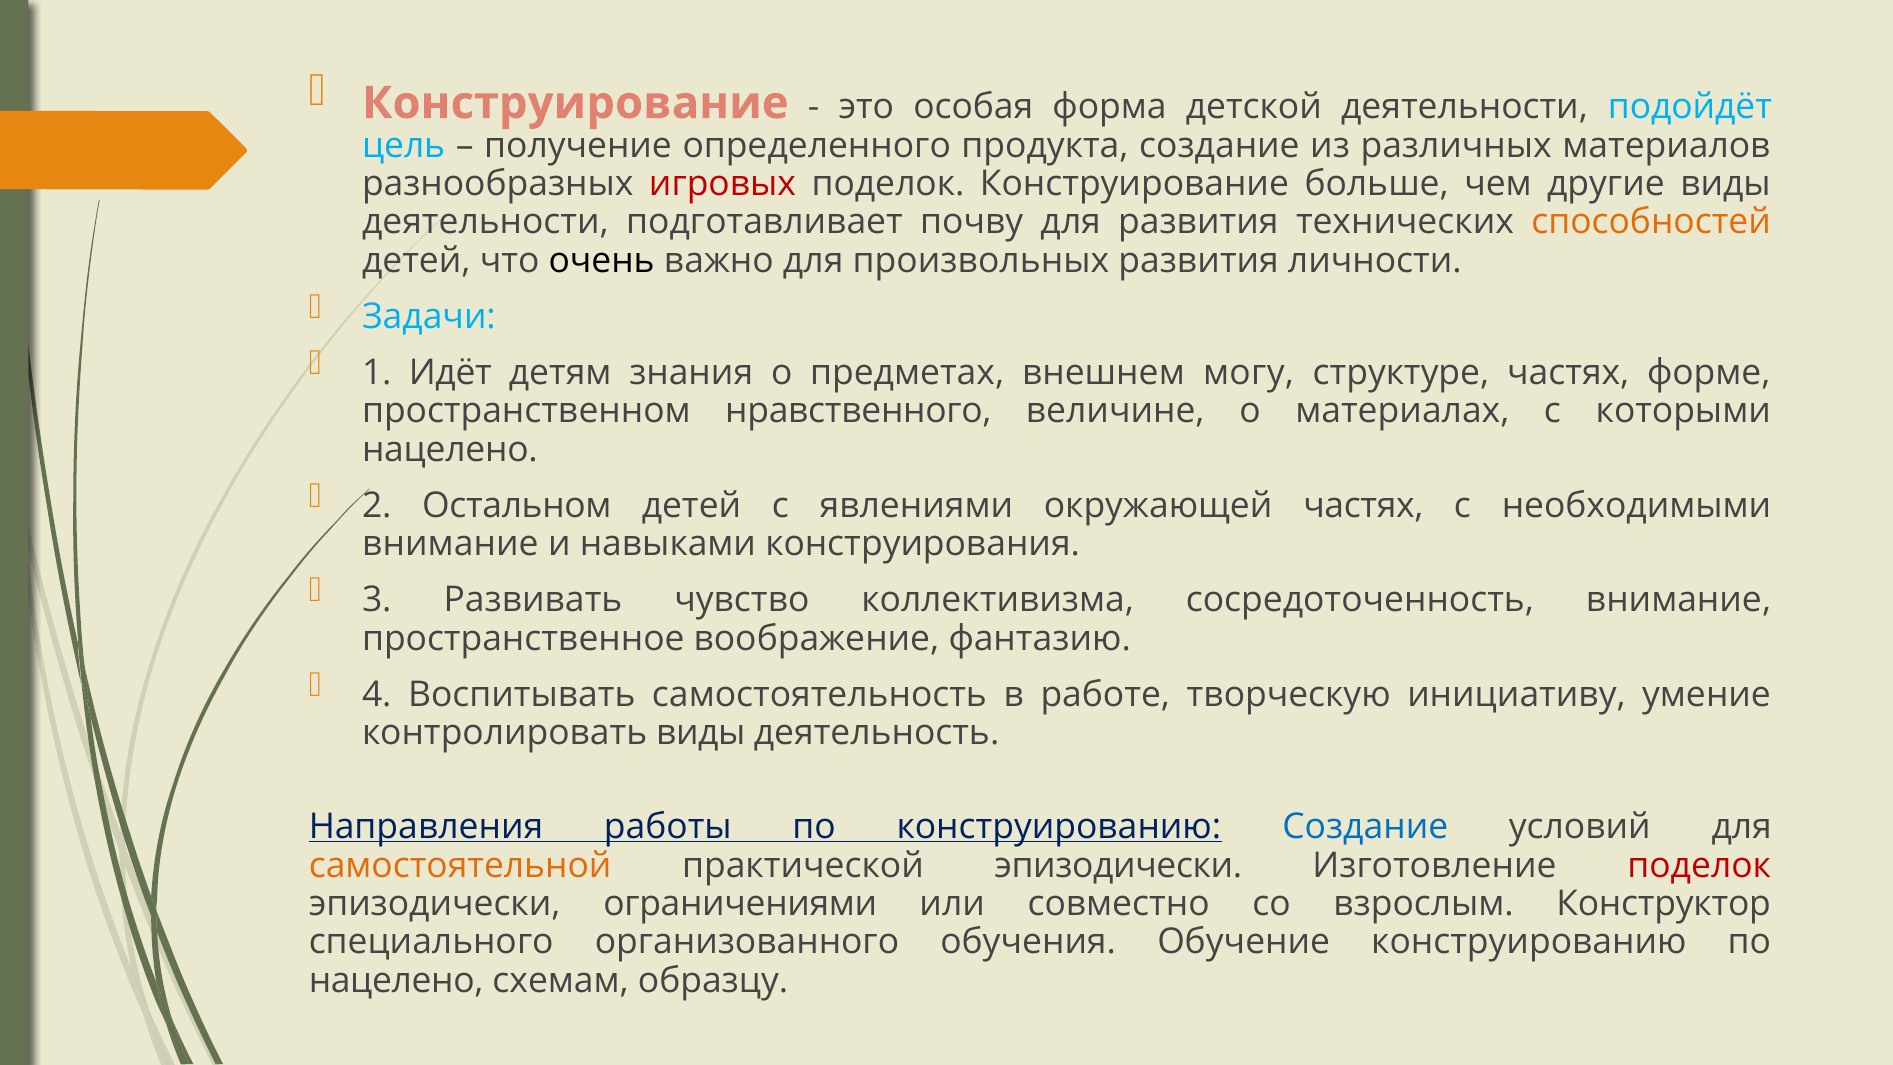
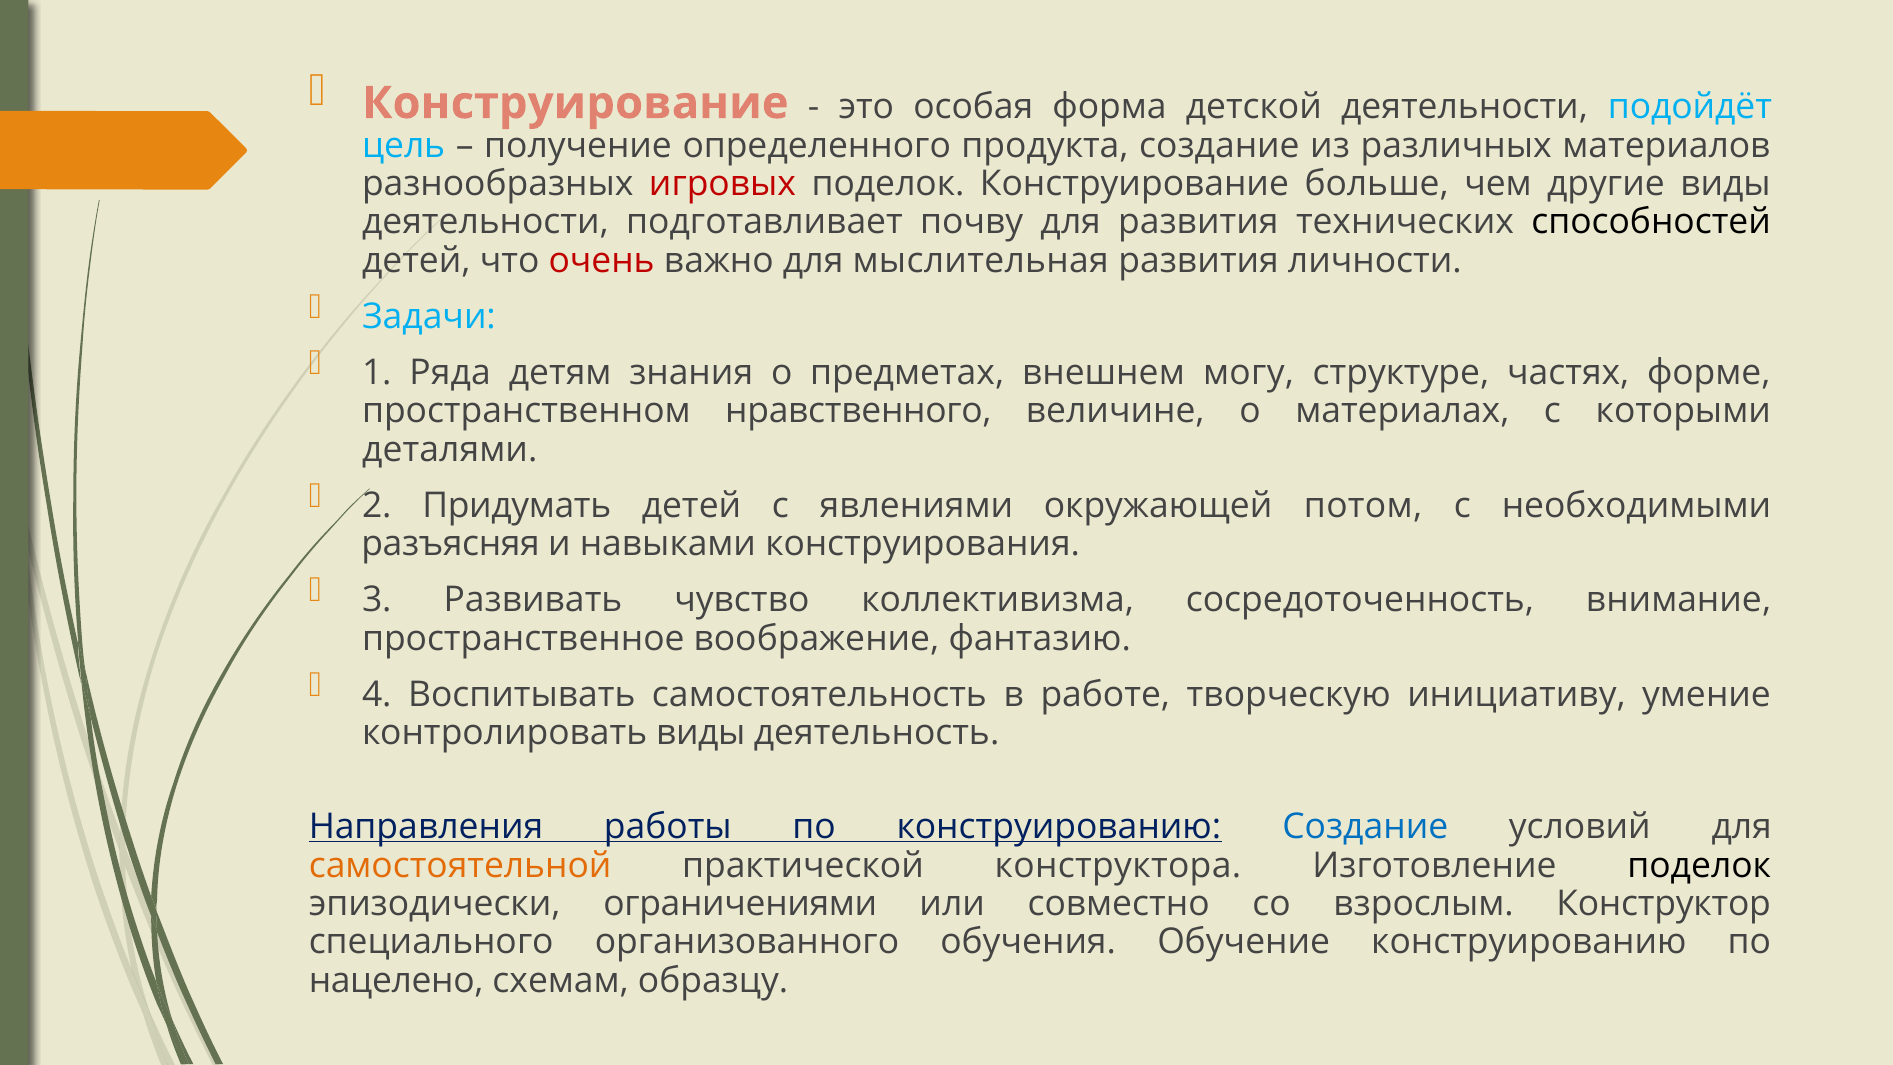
способностей colour: orange -> black (1651, 222)
очень colour: black -> red (602, 261)
произвольных: произвольных -> мыслительная (981, 261)
Идёт: Идёт -> Ряда (450, 373)
нацелено: нацелено -> деталями (450, 449)
Остальном: Остальном -> Придумать (517, 505)
окружающей частях: частях -> потом (1363, 505)
внимание: внимание -> разъясняя (451, 544)
практической эпизодически: эпизодически -> конструктора (1118, 865)
поделок colour: red -> black (1699, 865)
